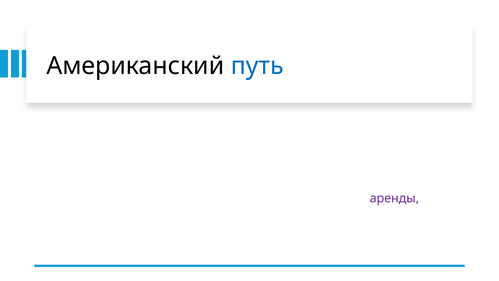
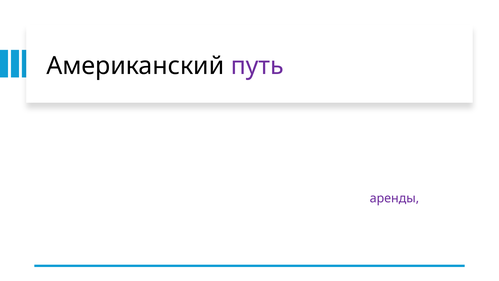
путь colour: blue -> purple (257, 66)
